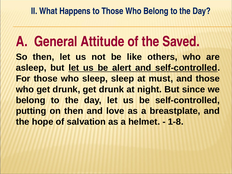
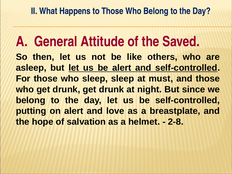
on then: then -> alert (74, 111)
1-8: 1-8 -> 2-8 (176, 122)
